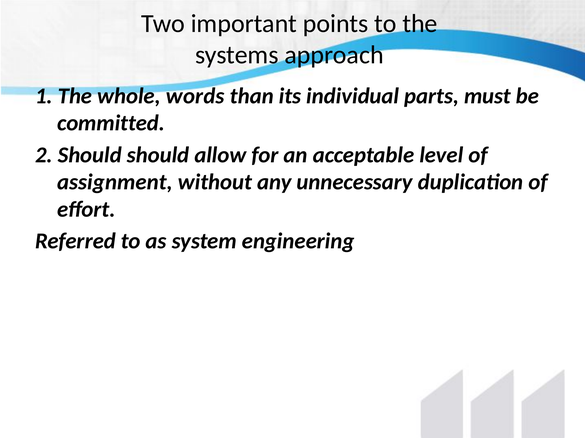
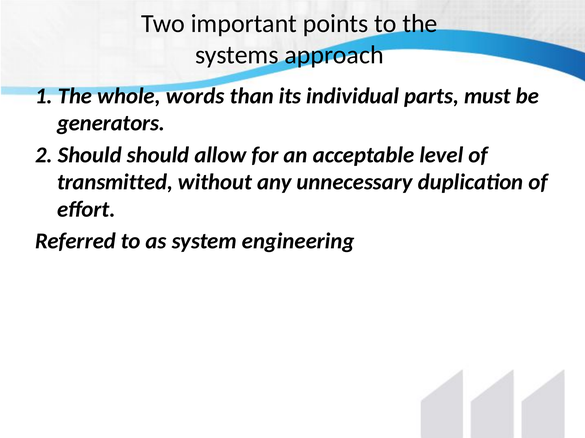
committed: committed -> generators (111, 123)
assignment: assignment -> transmitted (115, 182)
